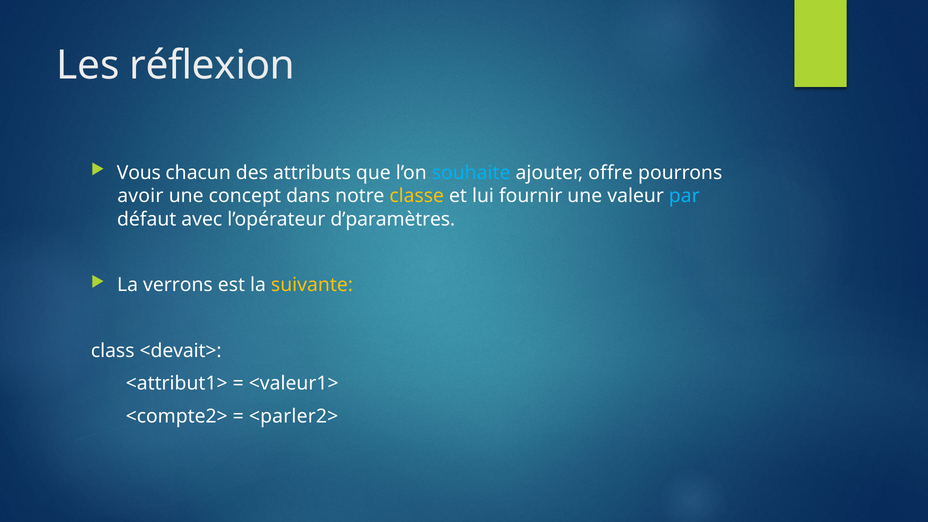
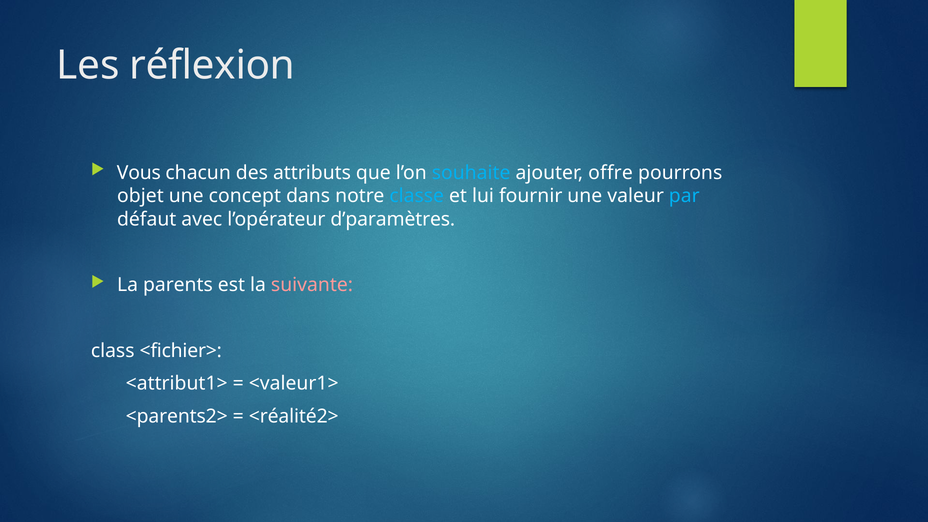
avoir: avoir -> objet (140, 196)
classe colour: yellow -> light blue (417, 196)
verrons: verrons -> parents (178, 285)
suivante colour: yellow -> pink (312, 285)
<devait>: <devait> -> <fichier> (181, 351)
<compte2>: <compte2> -> <parents2> (177, 416)
<parler2>: <parler2> -> <réalité2> (294, 416)
